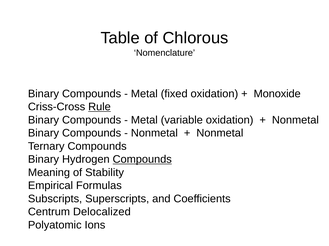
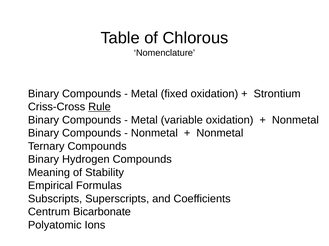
Monoxide: Monoxide -> Strontium (277, 94)
Compounds underline: present -> none (142, 160)
Delocalized: Delocalized -> Bicarbonate (102, 212)
